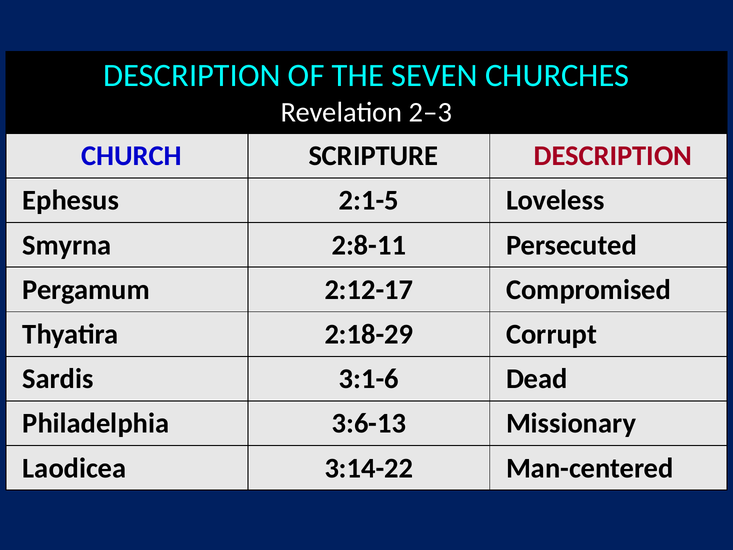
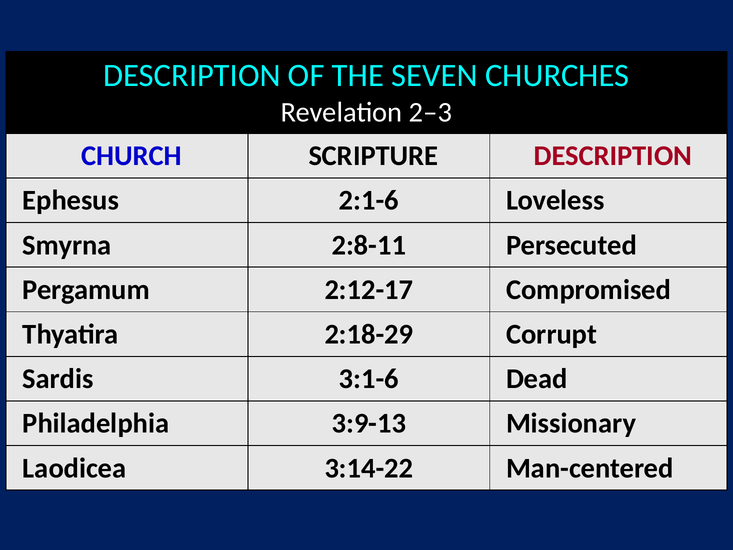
2:1-5: 2:1-5 -> 2:1-6 (369, 200)
3:6-13: 3:6-13 -> 3:9-13 (369, 423)
